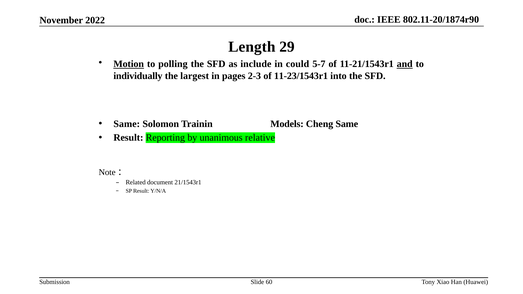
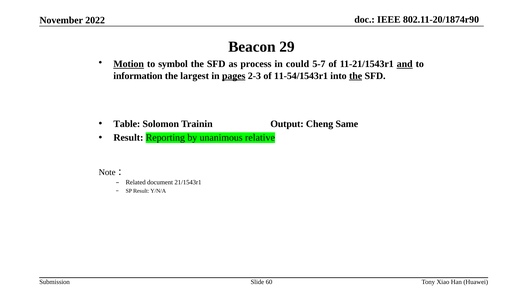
Length: Length -> Beacon (252, 47)
polling: polling -> symbol (173, 64)
include: include -> process (256, 64)
individually: individually -> information (138, 76)
pages underline: none -> present (234, 76)
11-23/1543r1: 11-23/1543r1 -> 11-54/1543r1 (301, 76)
the underline: none -> present (356, 76)
Same: Same -> Table (127, 124)
Models: Models -> Output (287, 124)
